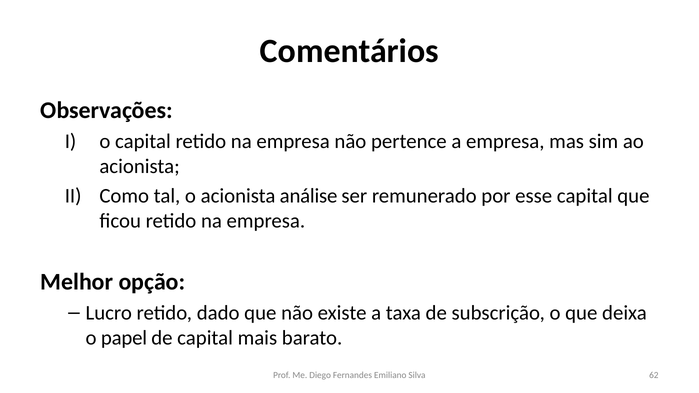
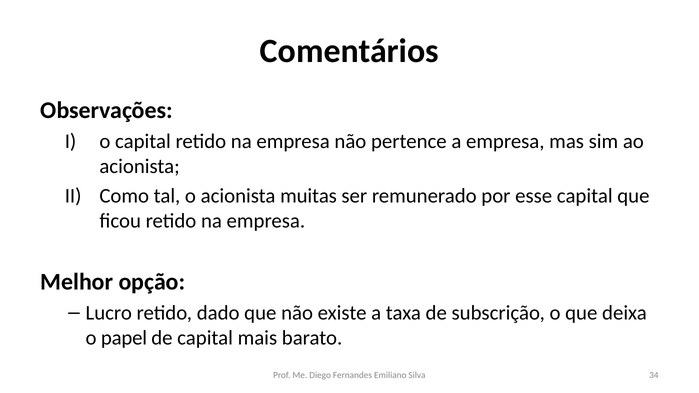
análise: análise -> muitas (309, 196)
62: 62 -> 34 (654, 375)
